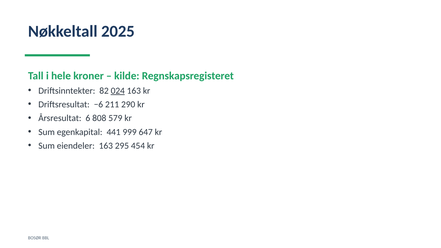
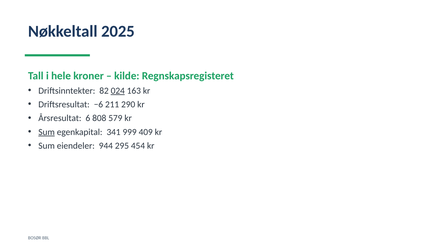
Sum underline: none -> present (47, 132)
441: 441 -> 341 (114, 132)
647: 647 -> 409 (146, 132)
eiendeler 163: 163 -> 944 (106, 146)
